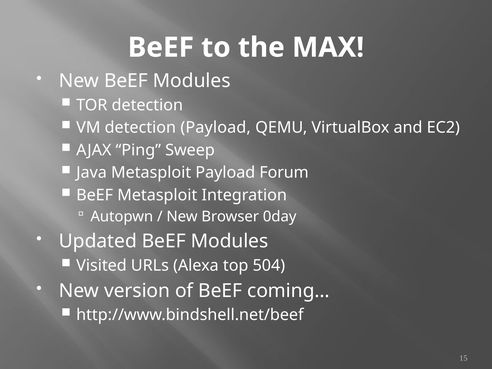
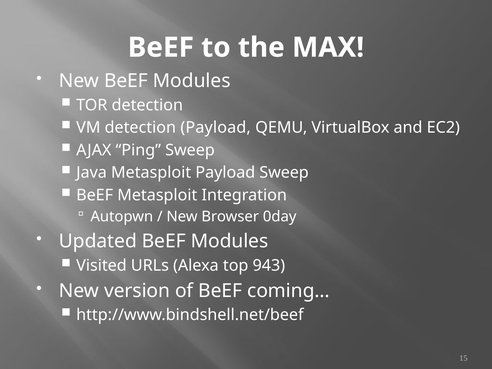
Payload Forum: Forum -> Sweep (284, 173)
504: 504 -> 943 (269, 265)
